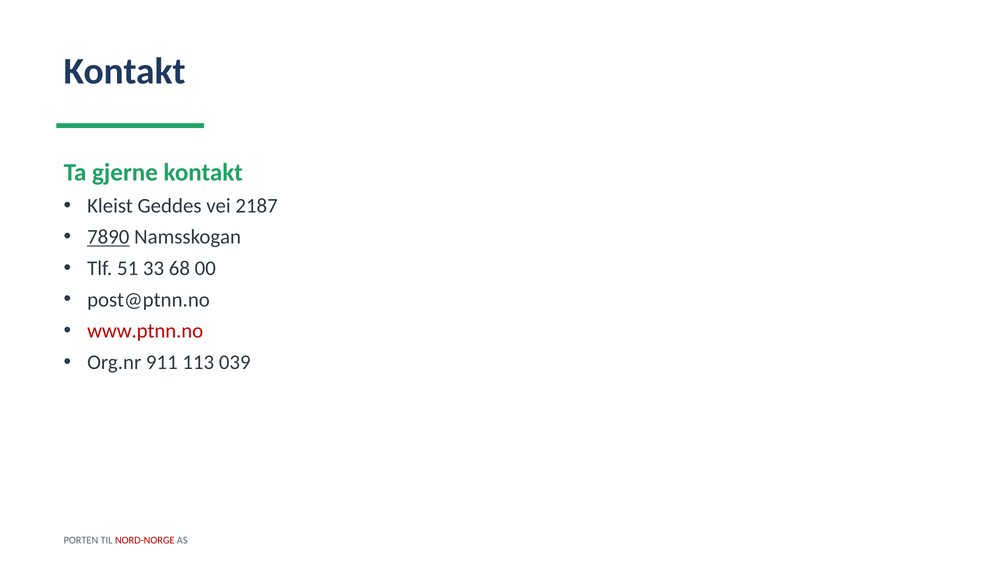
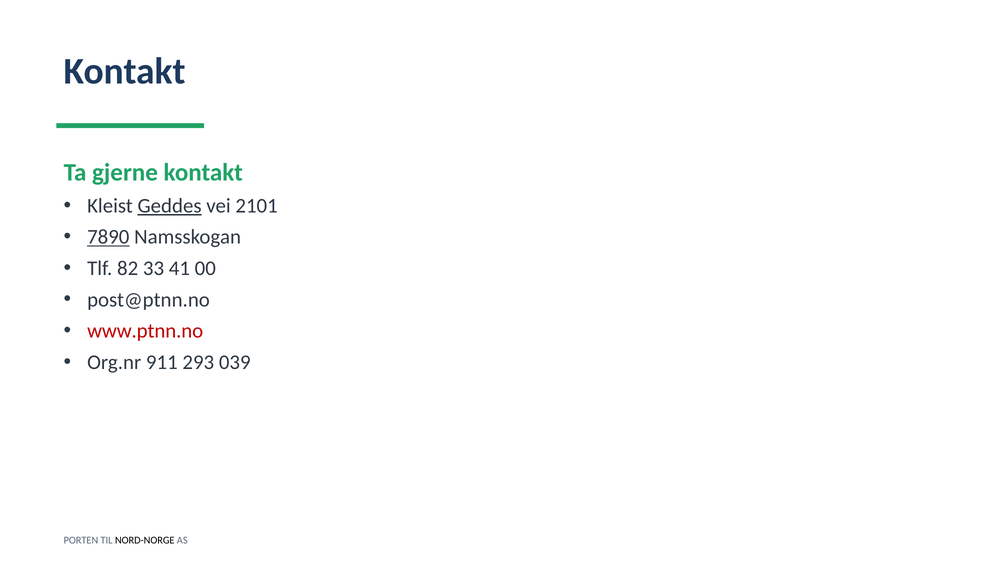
Geddes underline: none -> present (170, 206)
2187: 2187 -> 2101 (257, 206)
51: 51 -> 82 (128, 268)
68: 68 -> 41 (179, 268)
113: 113 -> 293 (198, 362)
NORD-NORGE colour: red -> black (145, 540)
